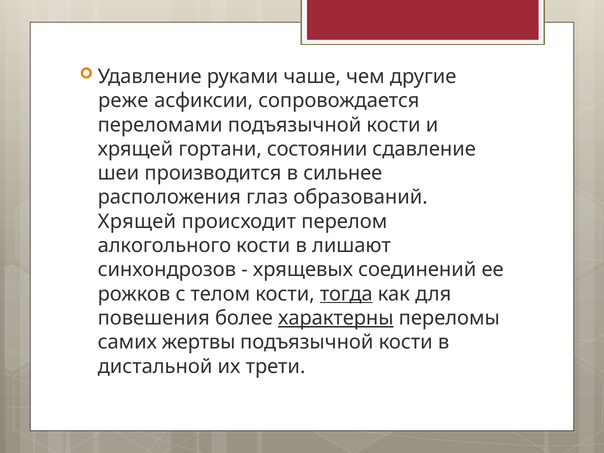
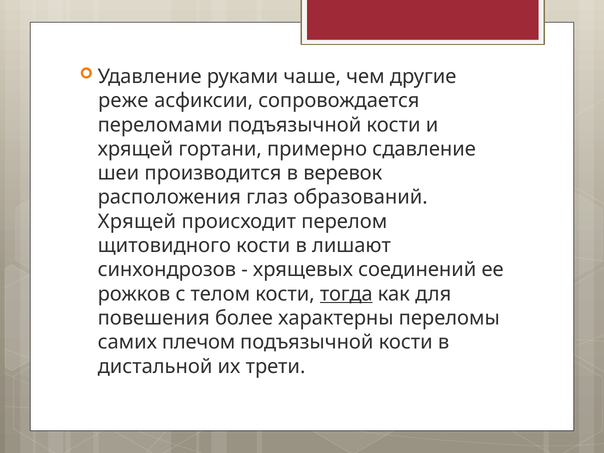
состоянии: состоянии -> примерно (317, 149)
сильнее: сильнее -> веревок (343, 173)
алкогольного: алкогольного -> щитовидного (164, 246)
характерны underline: present -> none (336, 318)
жертвы: жертвы -> плечом (199, 342)
